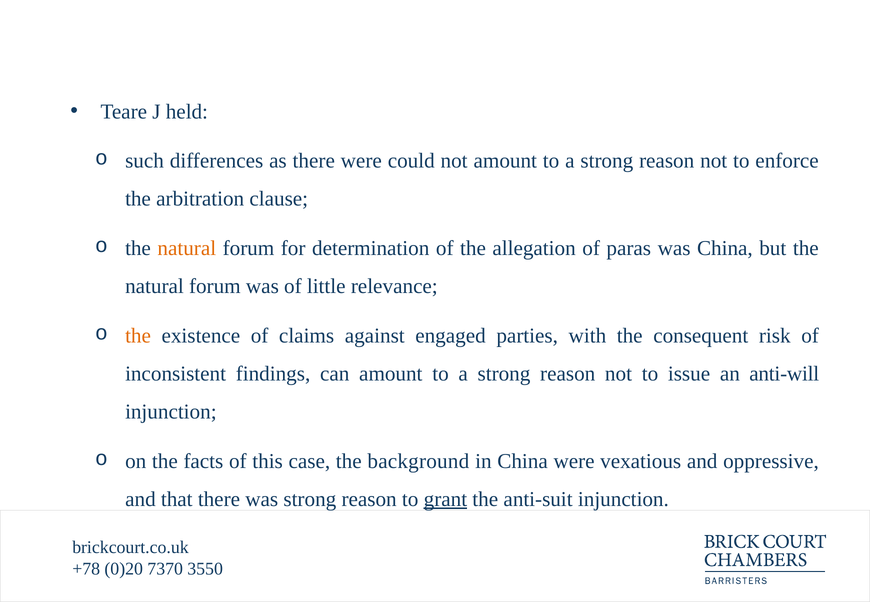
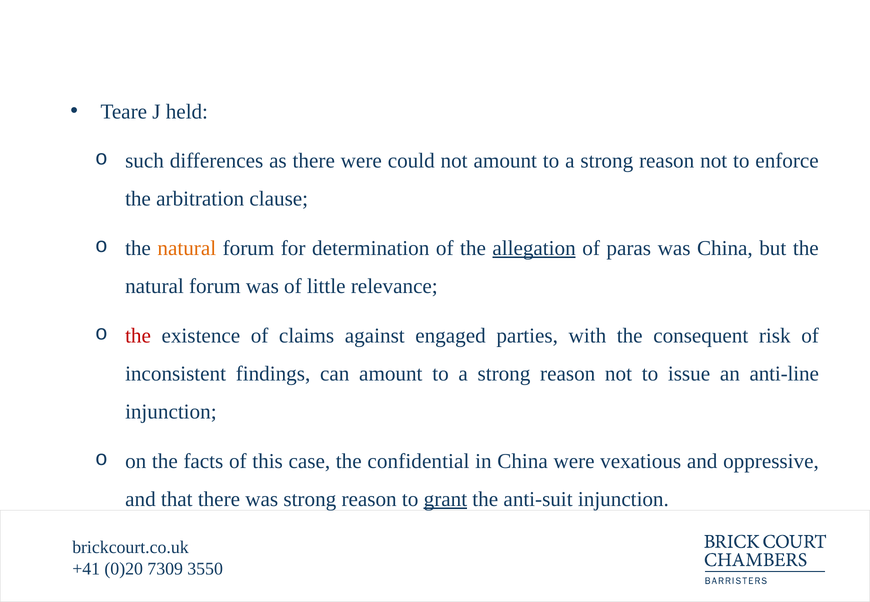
allegation underline: none -> present (534, 248)
the colour: orange -> red (138, 336)
anti-will: anti-will -> anti-line (784, 374)
background: background -> confidential (418, 461)
+78: +78 -> +41 (86, 569)
7370: 7370 -> 7309 (165, 569)
